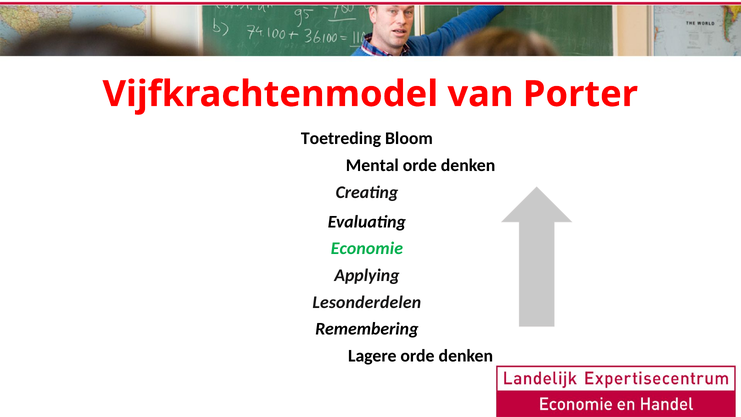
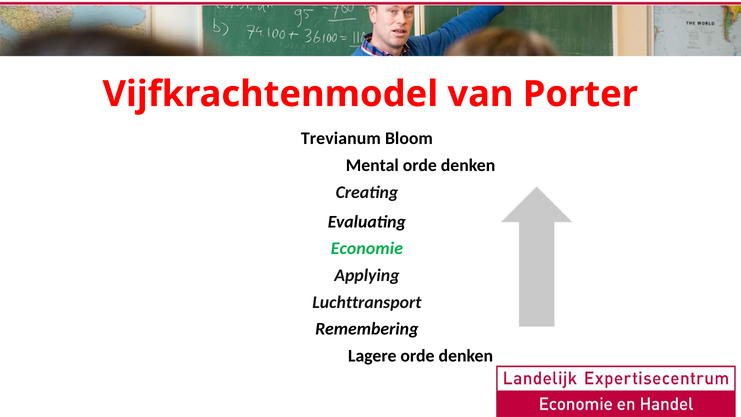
Toetreding: Toetreding -> Trevianum (341, 139)
Lesonderdelen: Lesonderdelen -> Luchttransport (367, 302)
